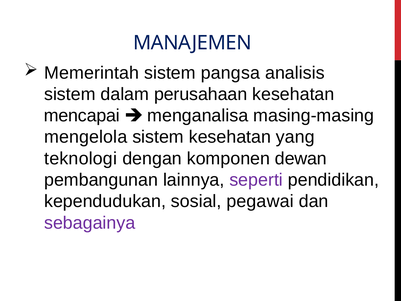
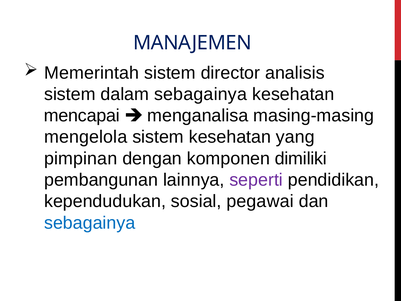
pangsa: pangsa -> director (230, 73)
dalam perusahaan: perusahaan -> sebagainya (201, 94)
teknologi: teknologi -> pimpinan (81, 158)
dewan: dewan -> dimiliki (301, 158)
sebagainya colour: purple -> blue (90, 223)
